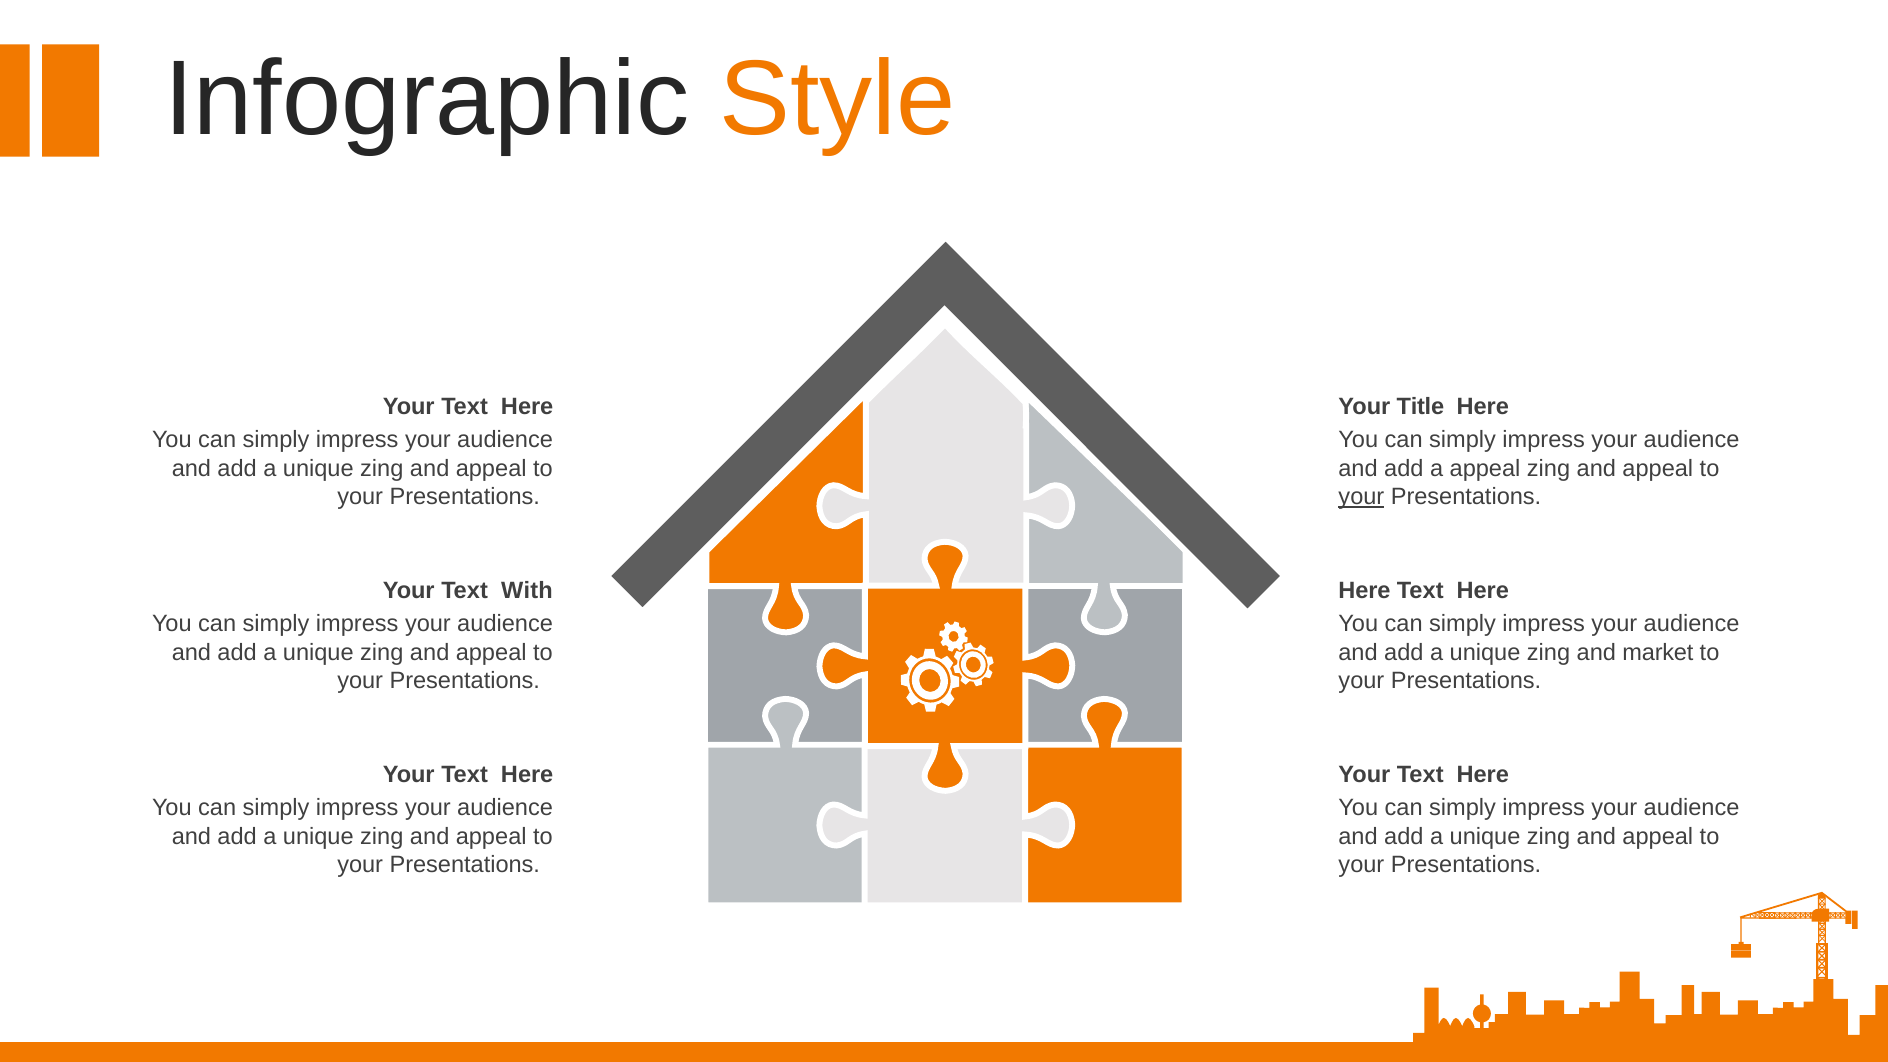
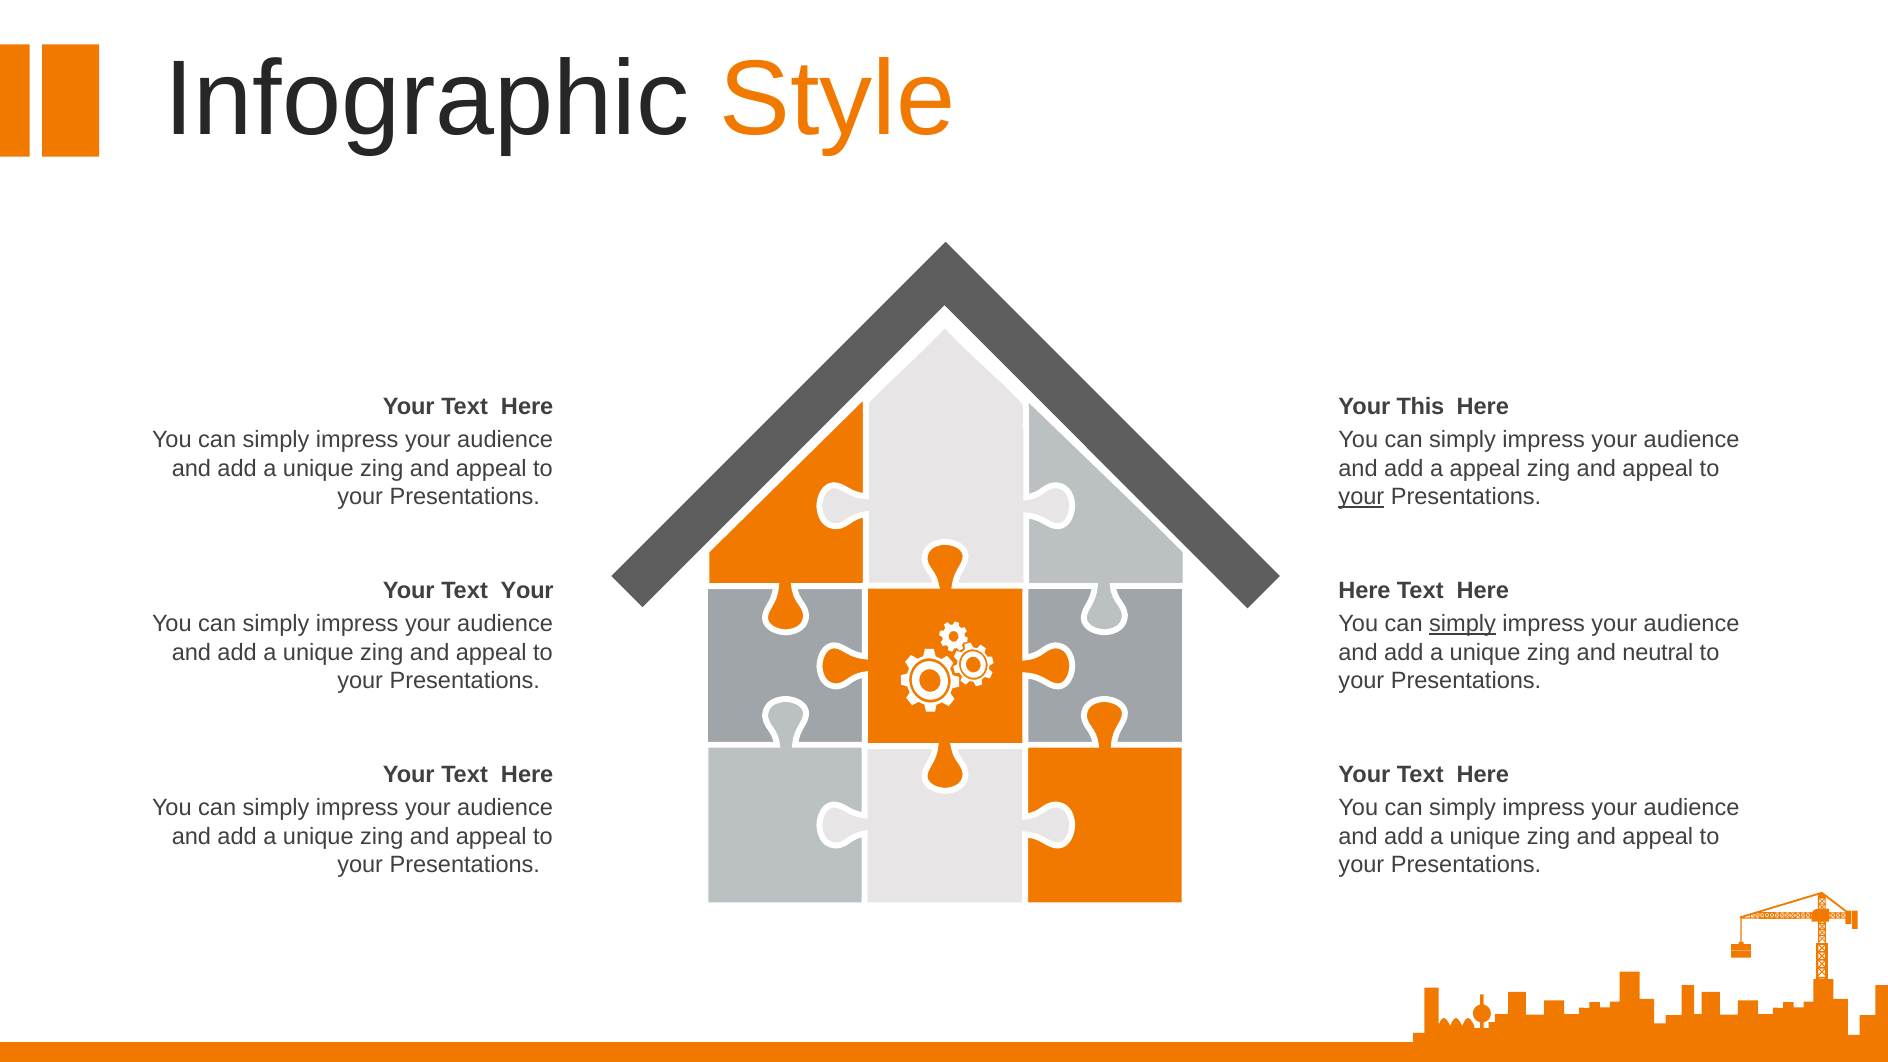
Title: Title -> This (1420, 406)
Text With: With -> Your (527, 590)
simply underline: none -> present (1463, 624)
market: market -> neutral (1658, 652)
